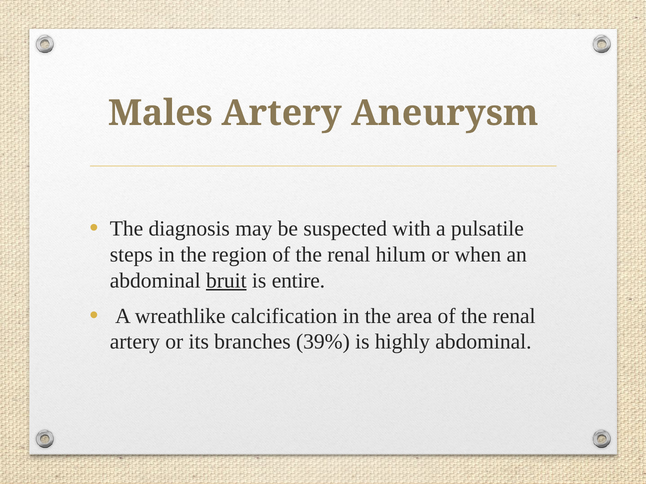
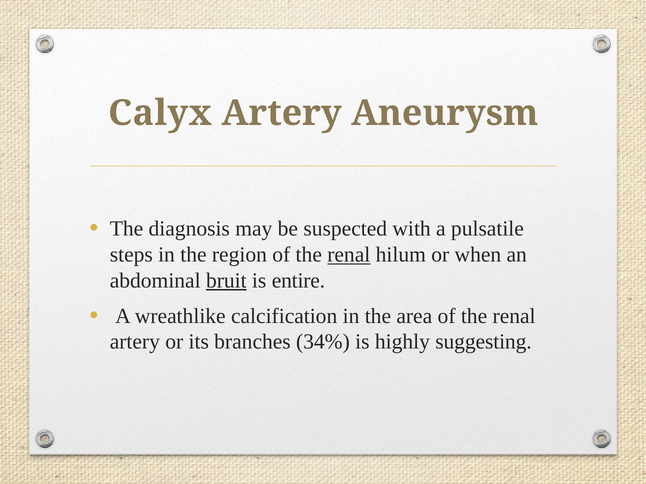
Males: Males -> Calyx (160, 113)
renal underline: none -> present (349, 255)
39%: 39% -> 34% (323, 342)
highly abdominal: abdominal -> suggesting (484, 342)
